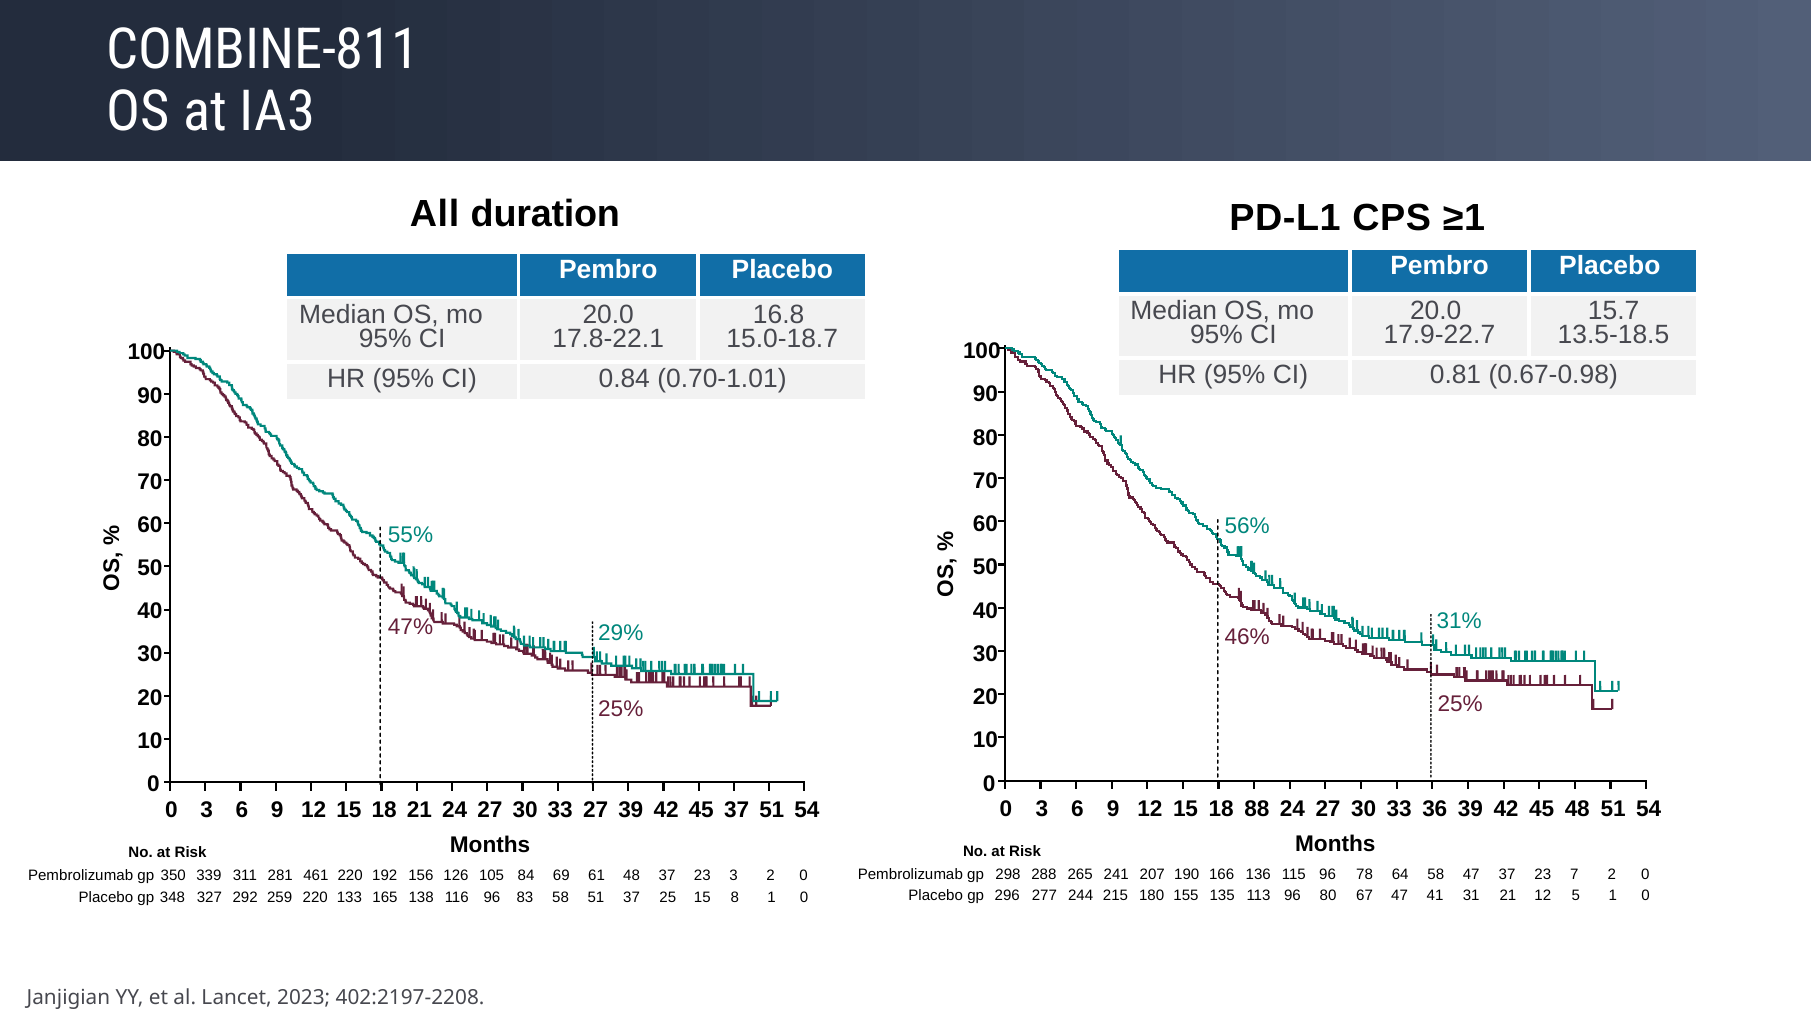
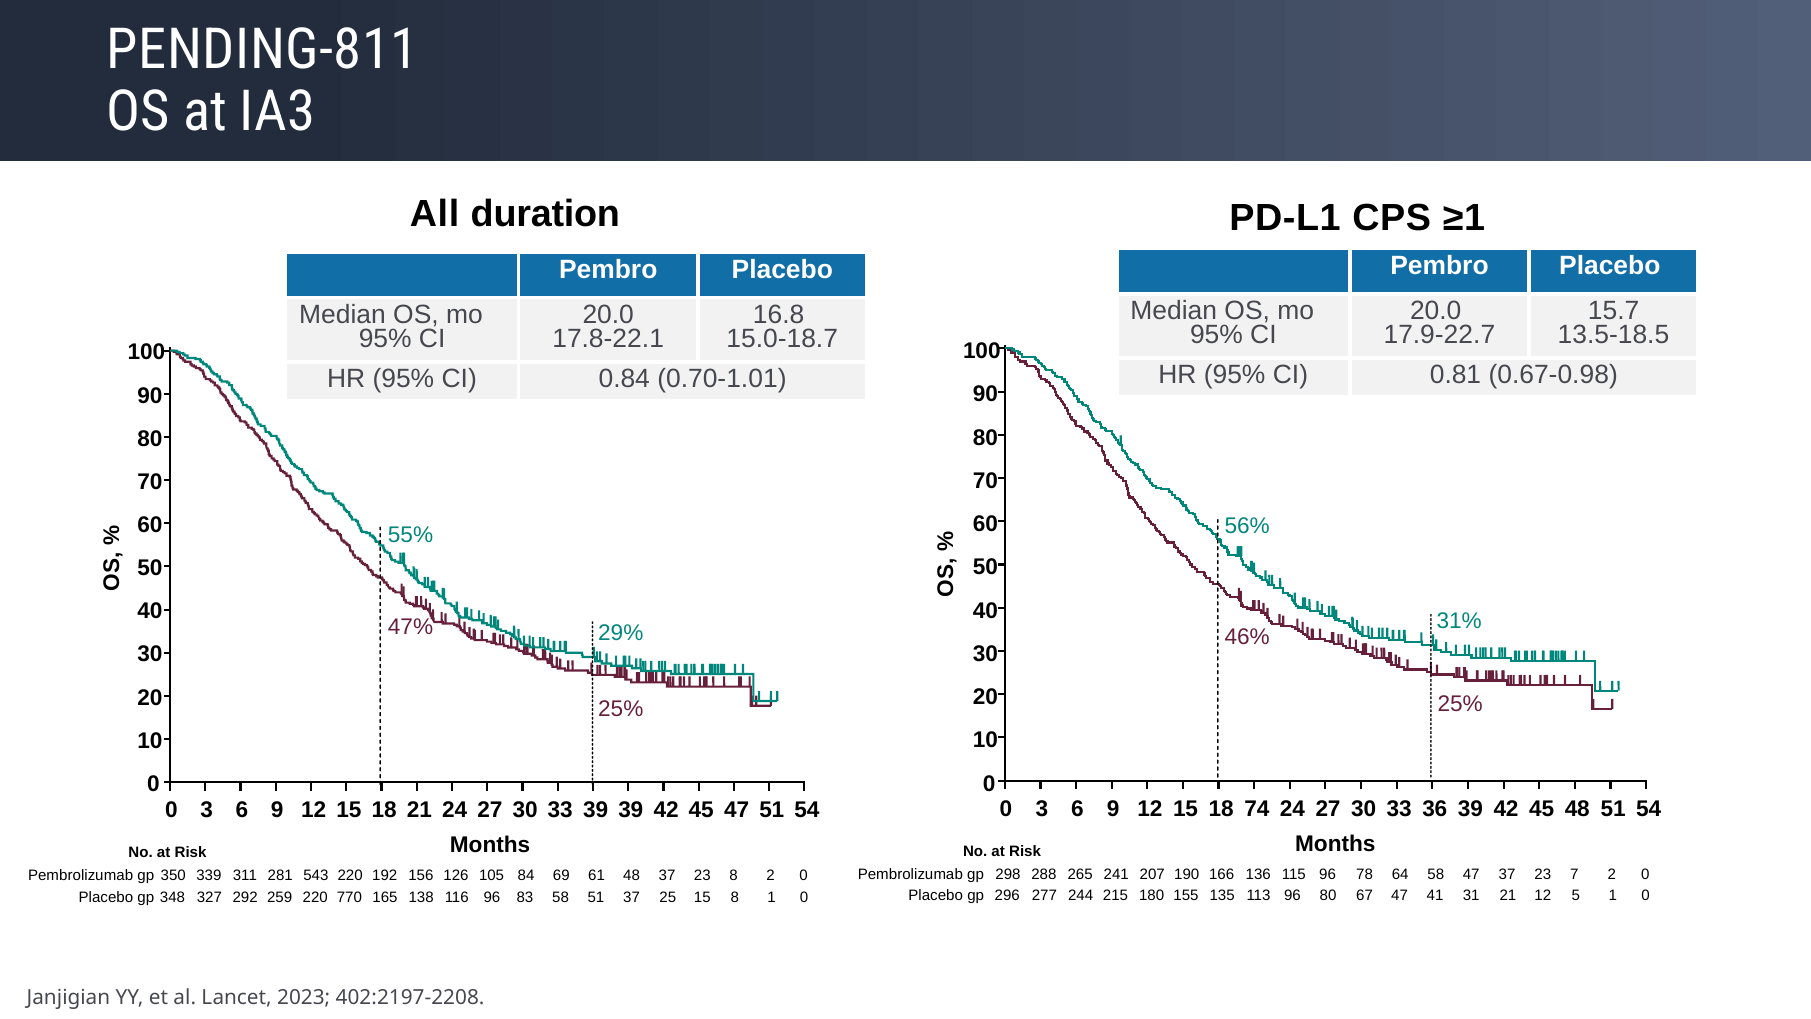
COMBINE-811: COMBINE-811 -> PENDING-811 (263, 50)
88: 88 -> 74 (1257, 808)
33 27: 27 -> 39 (596, 810)
45 37: 37 -> 47 (737, 810)
461: 461 -> 543 (316, 876)
37 3: 3 -> 8 (734, 876)
133: 133 -> 770 (349, 897)
